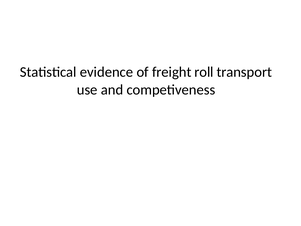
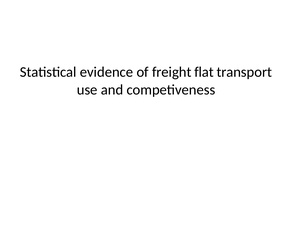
roll: roll -> flat (204, 72)
